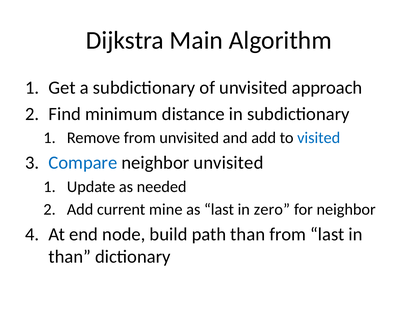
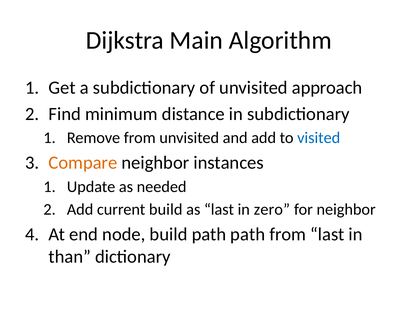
Compare colour: blue -> orange (83, 163)
neighbor unvisited: unvisited -> instances (229, 163)
current mine: mine -> build (166, 209)
path than: than -> path (248, 234)
